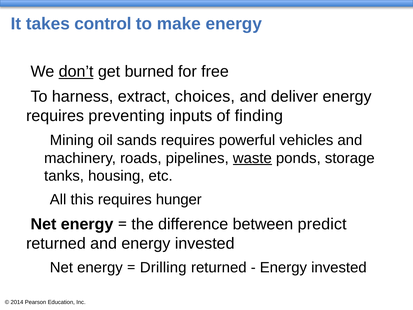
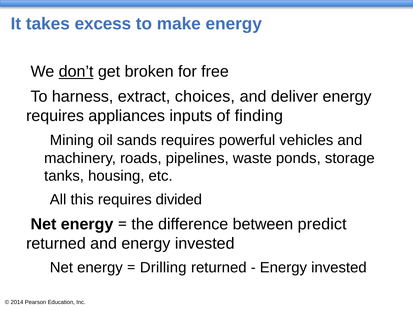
control: control -> excess (103, 24)
burned: burned -> broken (149, 72)
preventing: preventing -> appliances (127, 116)
waste underline: present -> none (252, 158)
hunger: hunger -> divided (179, 200)
